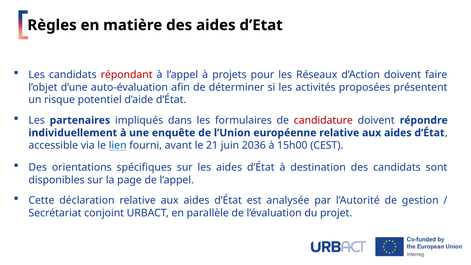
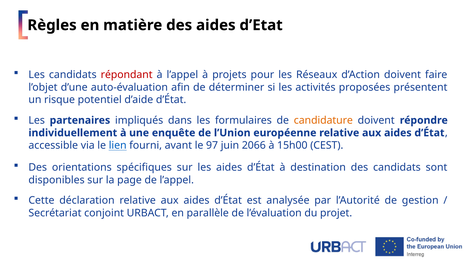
candidature colour: red -> orange (323, 120)
21: 21 -> 97 (212, 145)
2036: 2036 -> 2066 (254, 145)
